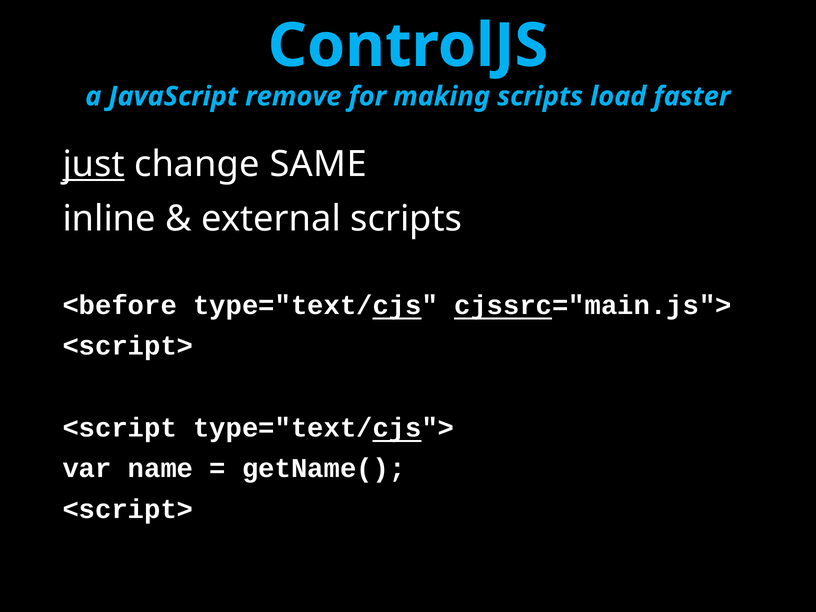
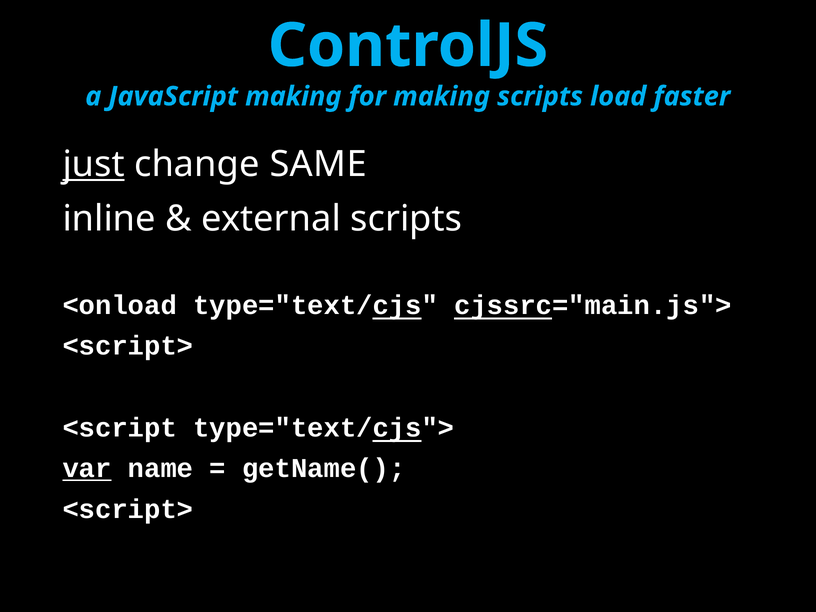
JavaScript remove: remove -> making (293, 96)
<before: <before -> <onload (120, 305)
var underline: none -> present (87, 468)
